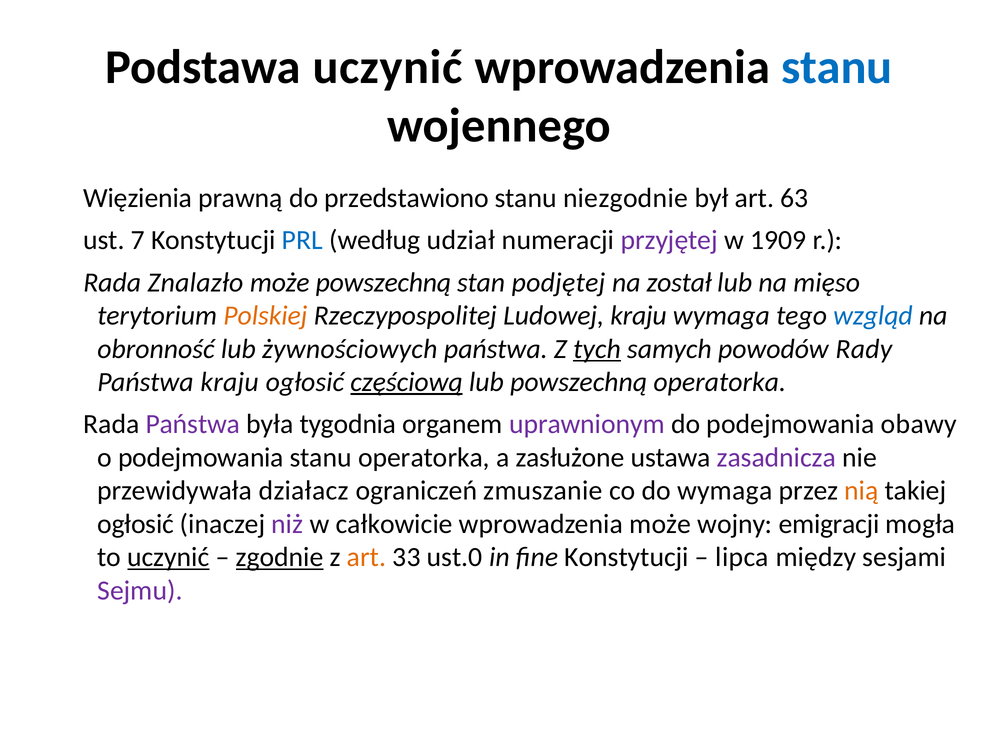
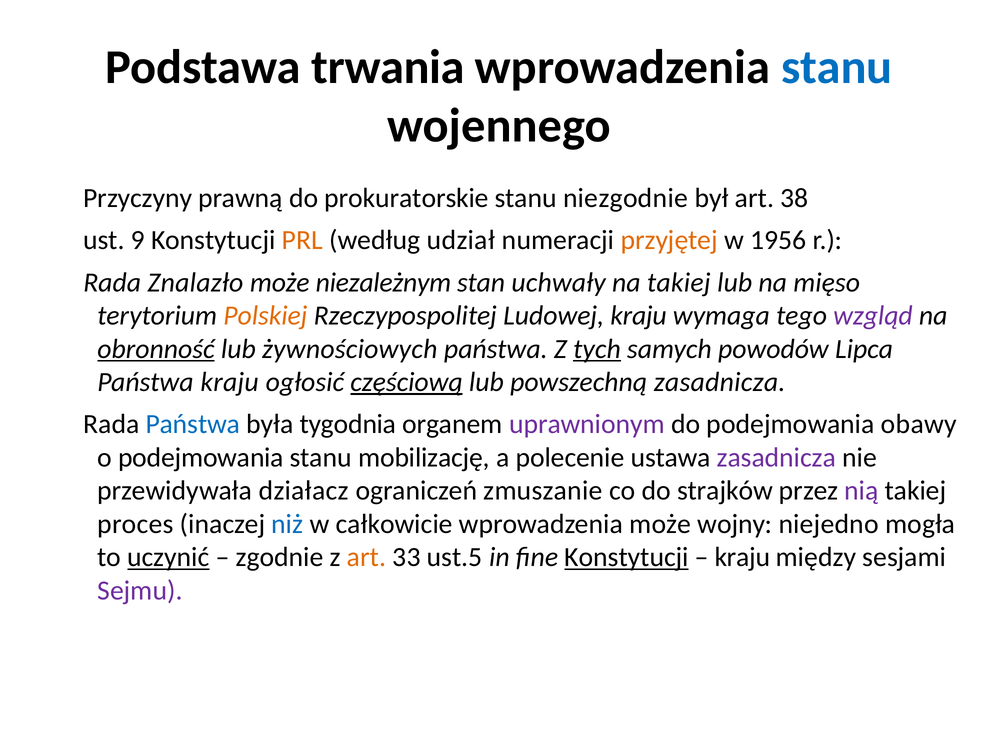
Podstawa uczynić: uczynić -> trwania (388, 67)
Więzienia: Więzienia -> Przyczyny (138, 198)
przedstawiono: przedstawiono -> prokuratorskie (407, 198)
63: 63 -> 38 (794, 198)
7: 7 -> 9 (138, 240)
PRL colour: blue -> orange (302, 240)
przyjętej colour: purple -> orange (669, 240)
1909: 1909 -> 1956 (778, 240)
może powszechną: powszechną -> niezależnym (383, 283)
podjętej: podjętej -> uchwały (559, 283)
na został: został -> takiej (679, 283)
wzgląd colour: blue -> purple (873, 316)
obronność underline: none -> present (156, 349)
Rady: Rady -> Lipca (864, 349)
powszechną operatorka: operatorka -> zasadnicza (720, 382)
Państwa colour: purple -> blue (193, 425)
stanu operatorka: operatorka -> mobilizację (424, 458)
zasłużone: zasłużone -> polecenie (570, 458)
do wymaga: wymaga -> strajków (725, 491)
nią colour: orange -> purple (861, 491)
ogłosić: ogłosić -> proces (135, 524)
niż colour: purple -> blue (287, 524)
emigracji: emigracji -> niejedno (829, 524)
zgodnie underline: present -> none (280, 558)
ust.0: ust.0 -> ust.5 (455, 558)
Konstytucji underline: none -> present (626, 558)
lipca: lipca -> kraju (742, 558)
